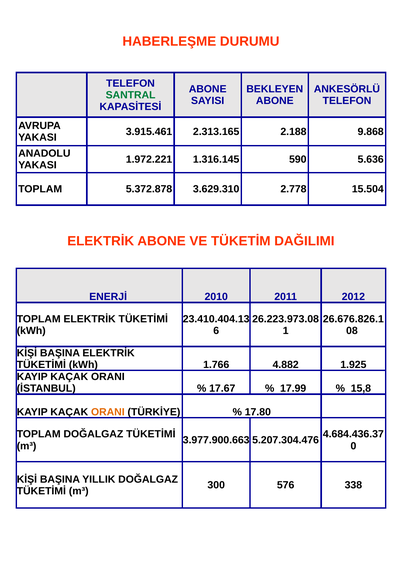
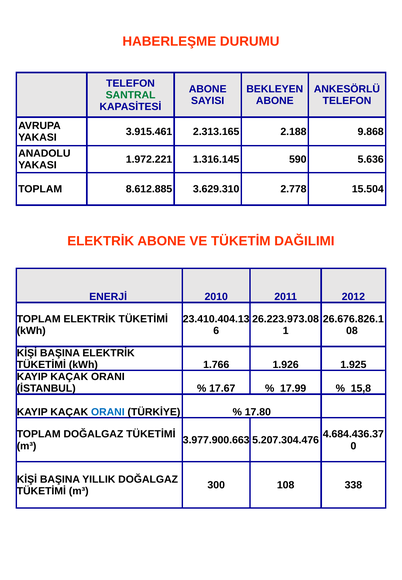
5.372.878: 5.372.878 -> 8.612.885 (149, 189)
4.882: 4.882 -> 1.926 (286, 365)
ORANI colour: orange -> blue (108, 412)
576: 576 -> 108 (286, 486)
